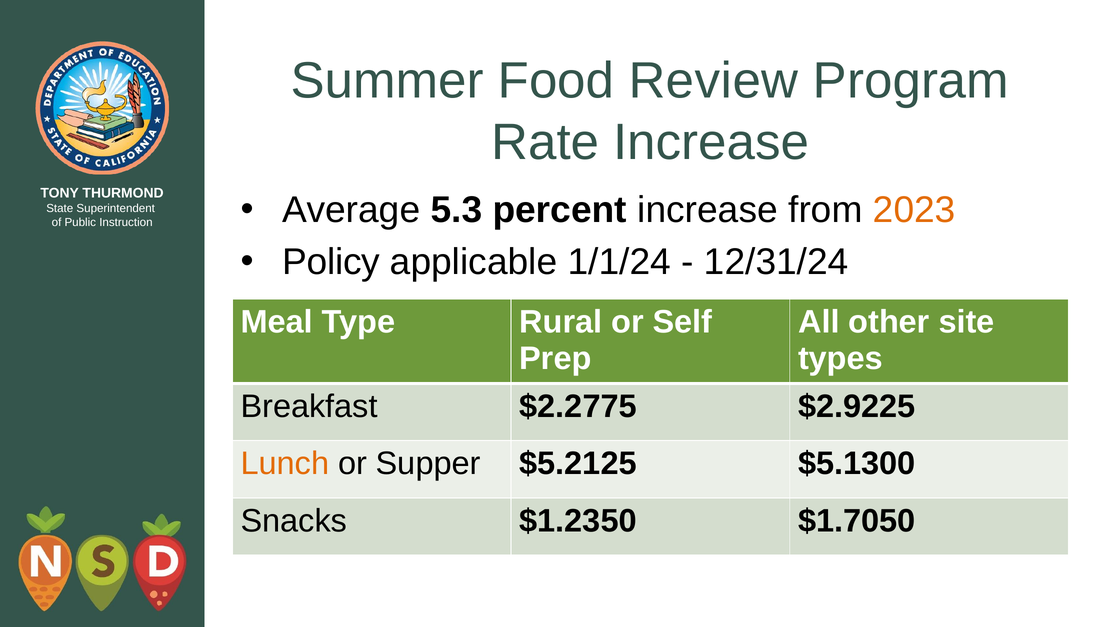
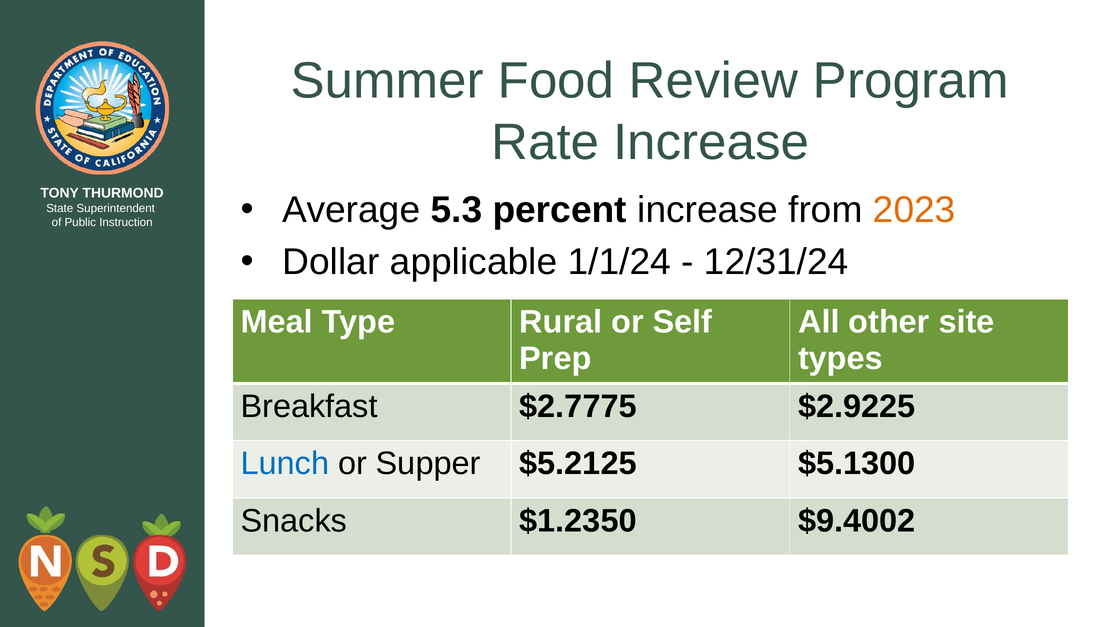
Policy: Policy -> Dollar (331, 262)
$2.2775: $2.2775 -> $2.7775 (578, 407)
Lunch colour: orange -> blue (285, 464)
$1.7050: $1.7050 -> $9.4002 (857, 521)
